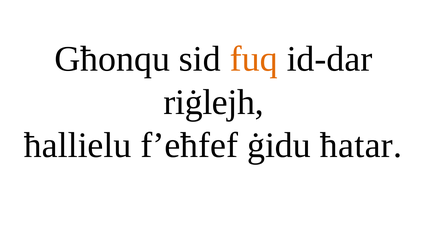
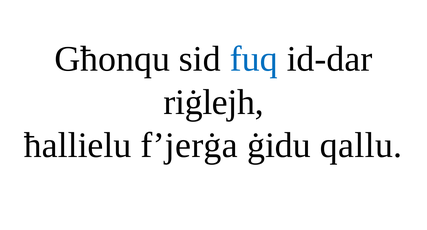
fuq colour: orange -> blue (254, 59)
f’eħfef: f’eħfef -> f’jerġa (189, 145)
ħatar: ħatar -> qallu (361, 145)
